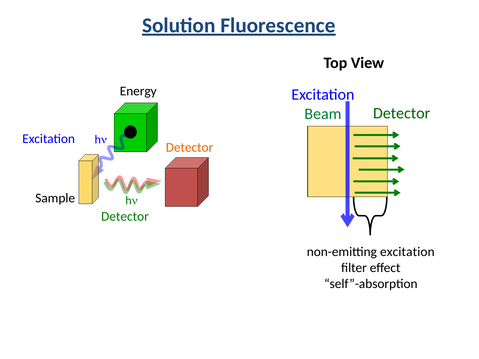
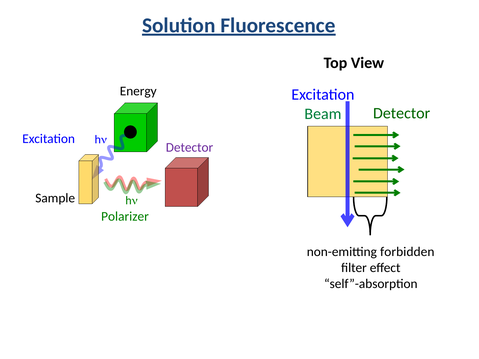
Detector colour: orange -> purple (189, 147)
Detector: Detector -> Polarizer (125, 216)
non-emitting excitation: excitation -> forbidden (407, 252)
